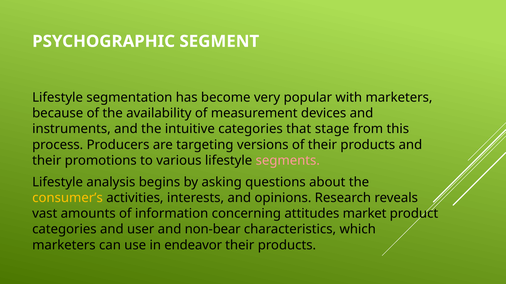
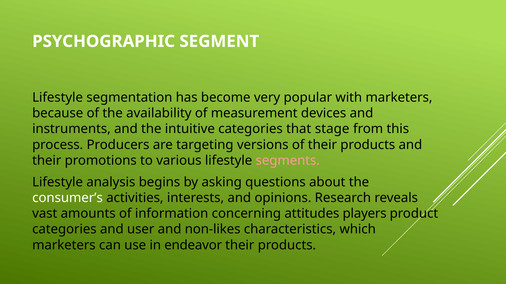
consumer’s colour: yellow -> white (68, 198)
market: market -> players (365, 214)
non-bear: non-bear -> non-likes (213, 230)
